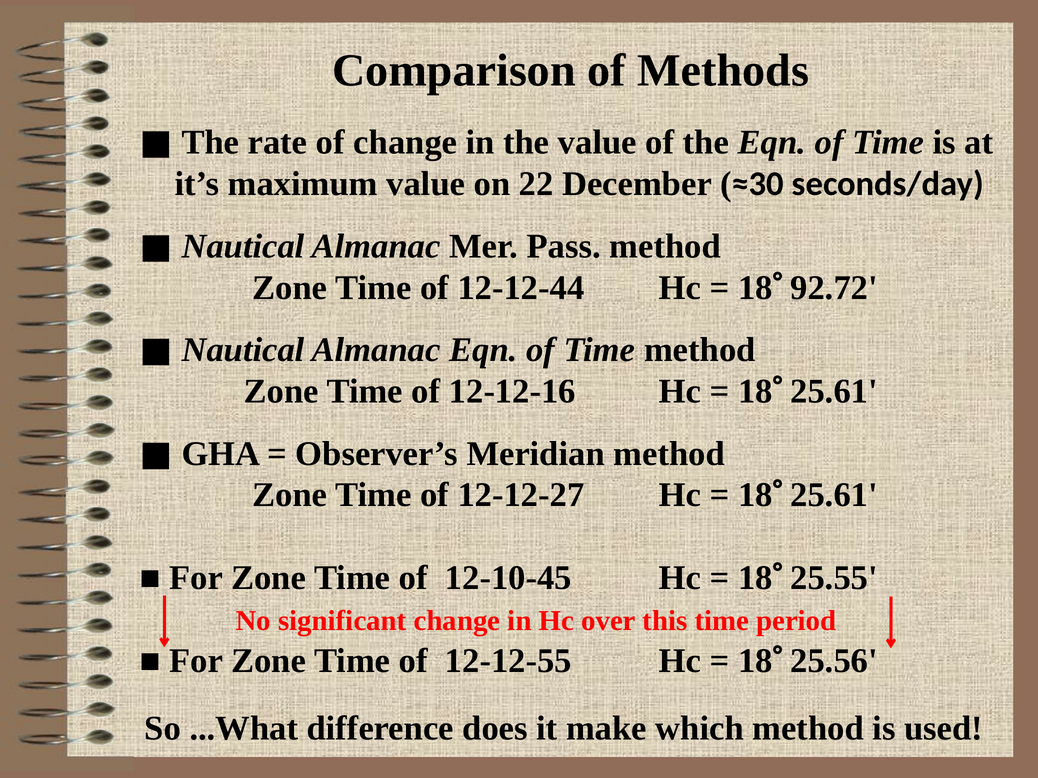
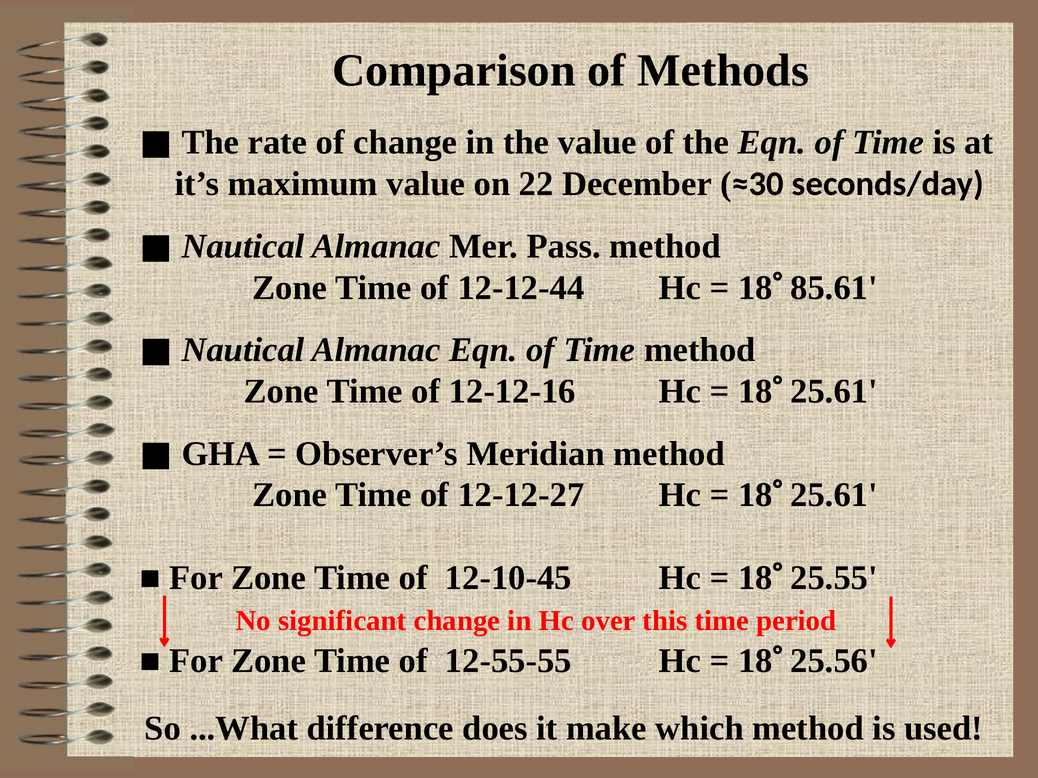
92.72: 92.72 -> 85.61 (834, 288)
12-12-55: 12-12-55 -> 12-55-55 (508, 661)
